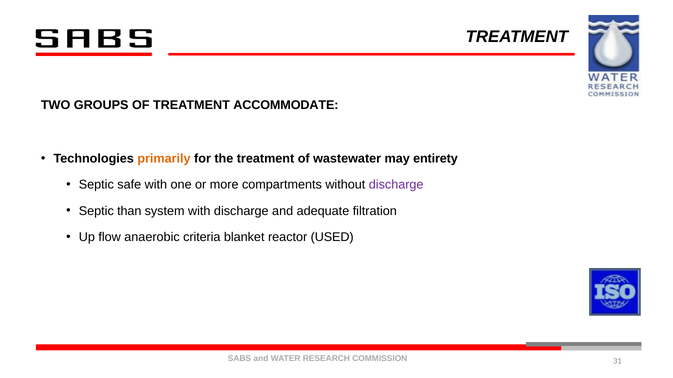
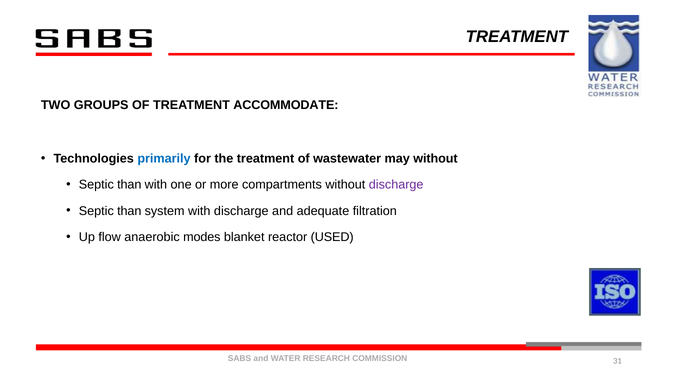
primarily colour: orange -> blue (164, 159)
may entirety: entirety -> without (435, 159)
safe: safe -> than (129, 185)
criteria: criteria -> modes (202, 237)
